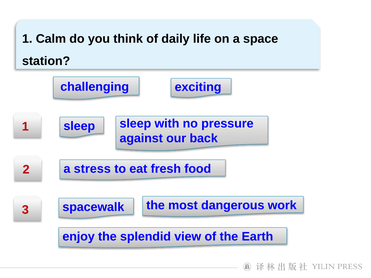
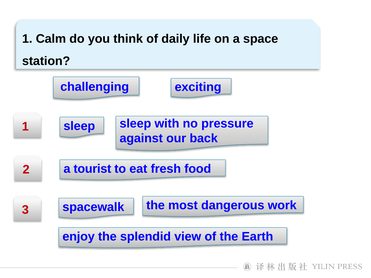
stress: stress -> tourist (92, 169)
